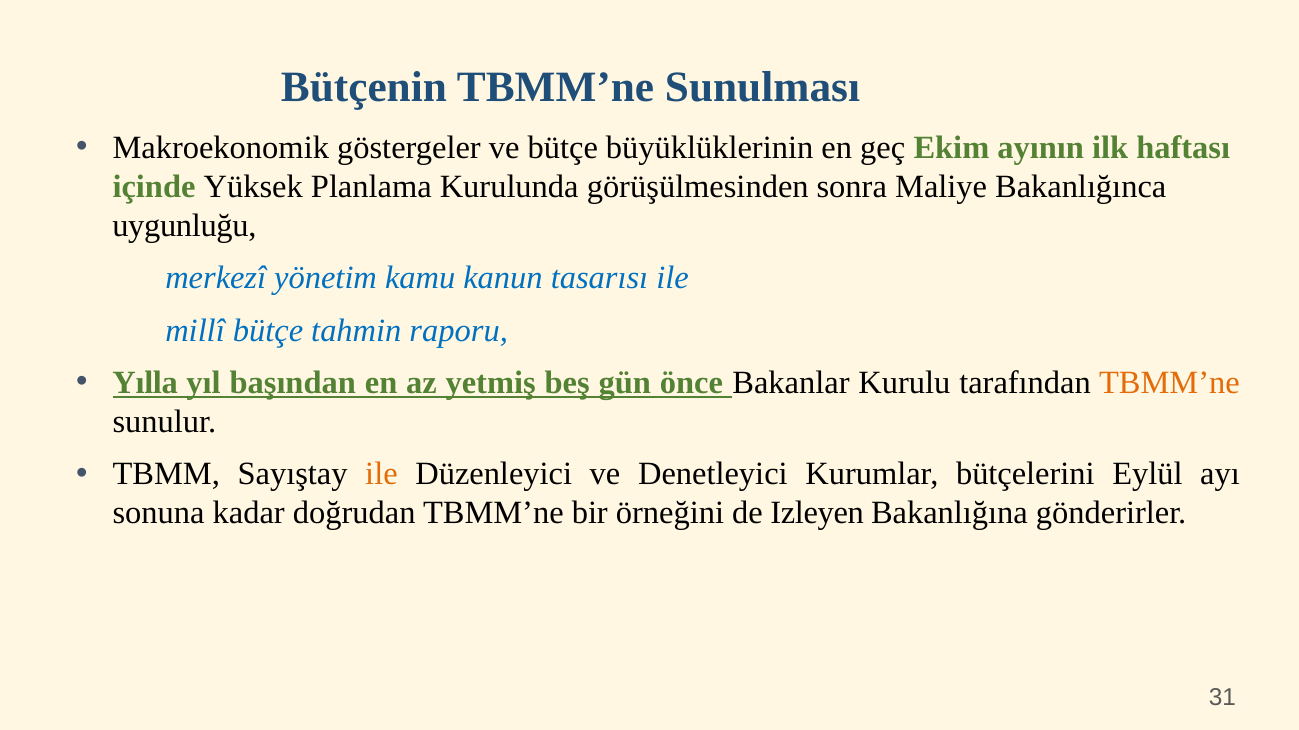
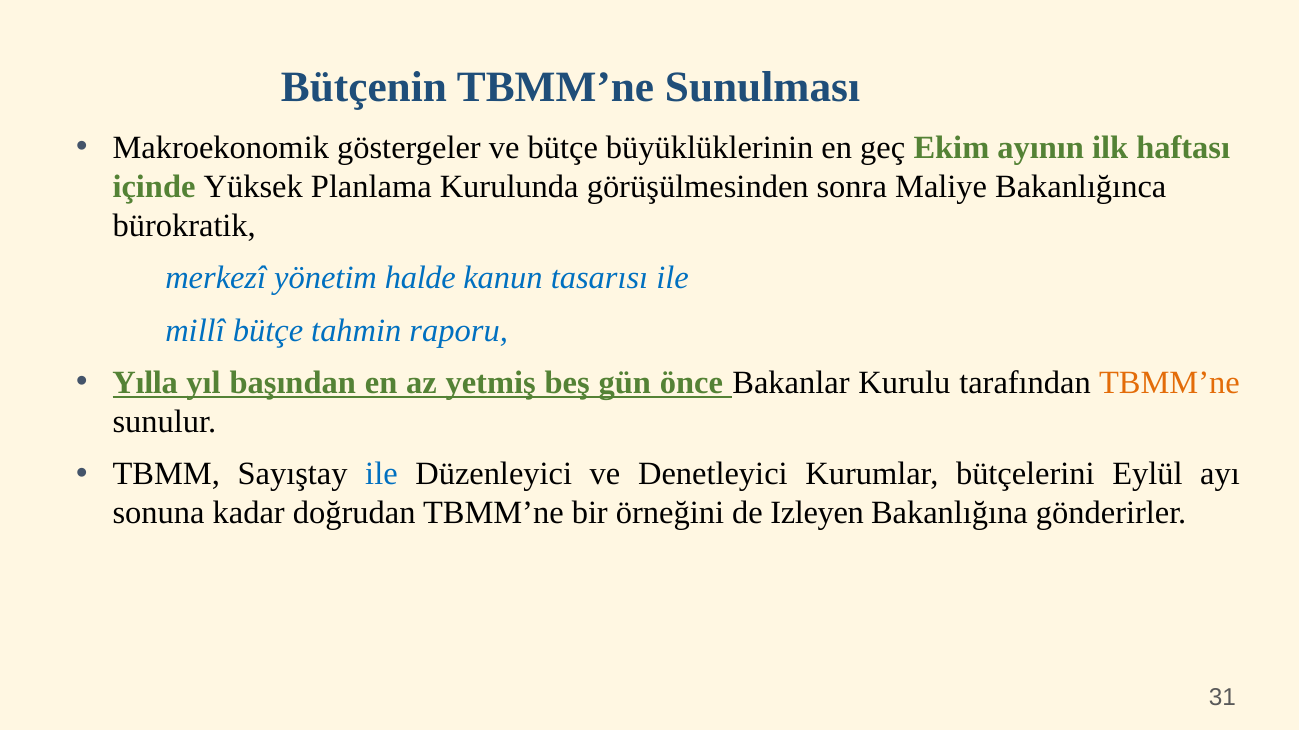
uygunluğu: uygunluğu -> bürokratik (184, 226)
kamu: kamu -> halde (420, 278)
ile colour: orange -> blue (381, 475)
